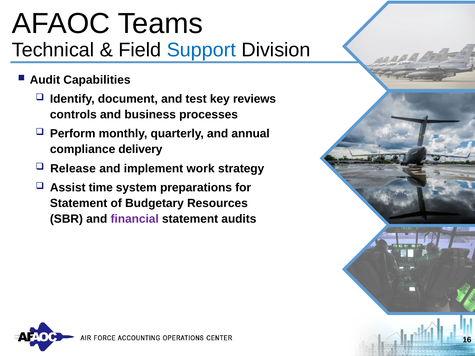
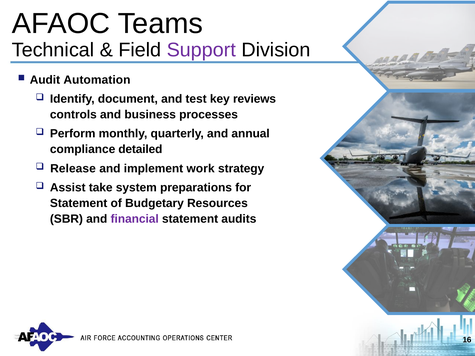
Support colour: blue -> purple (201, 50)
Capabilities: Capabilities -> Automation (97, 80)
delivery: delivery -> detailed (140, 150)
time: time -> take (101, 188)
